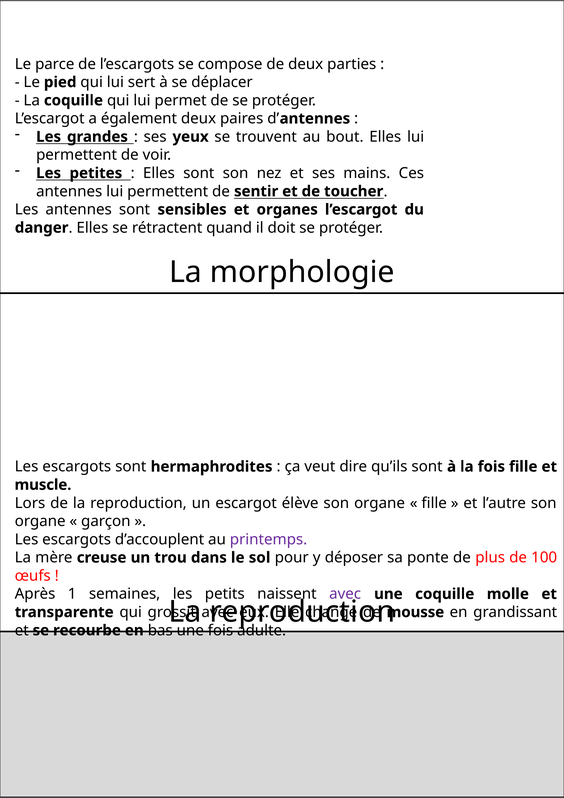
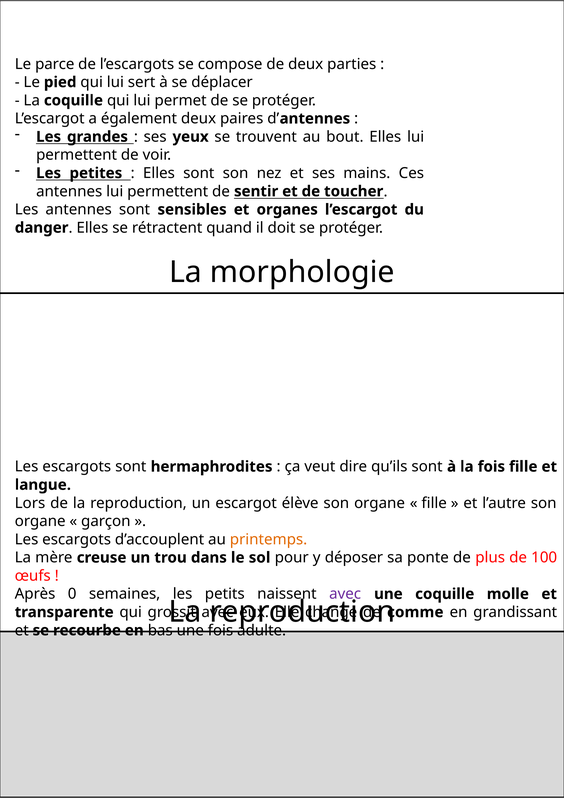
muscle: muscle -> langue (43, 485)
printemps colour: purple -> orange (269, 539)
1: 1 -> 0 (72, 594)
mousse: mousse -> comme (415, 612)
